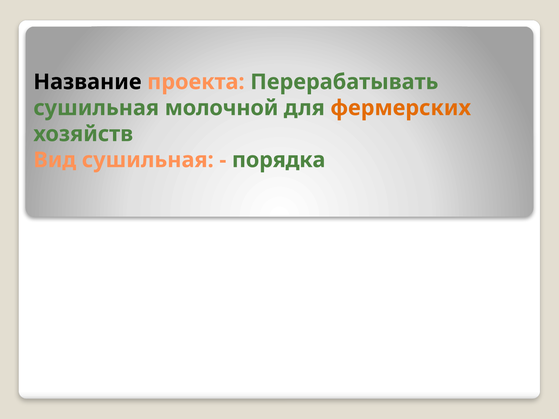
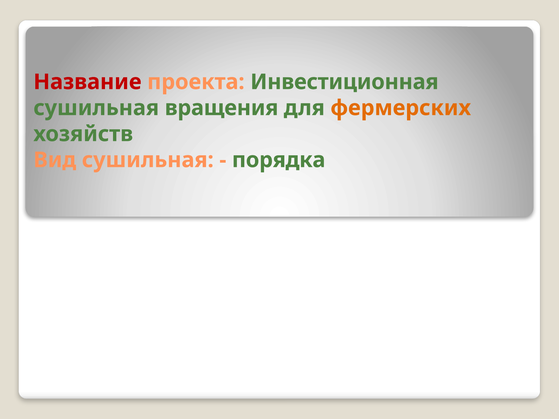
Название colour: black -> red (87, 82)
Перерабатывать: Перерабатывать -> Инвестиционная (344, 82)
молочной: молочной -> вращения (222, 108)
